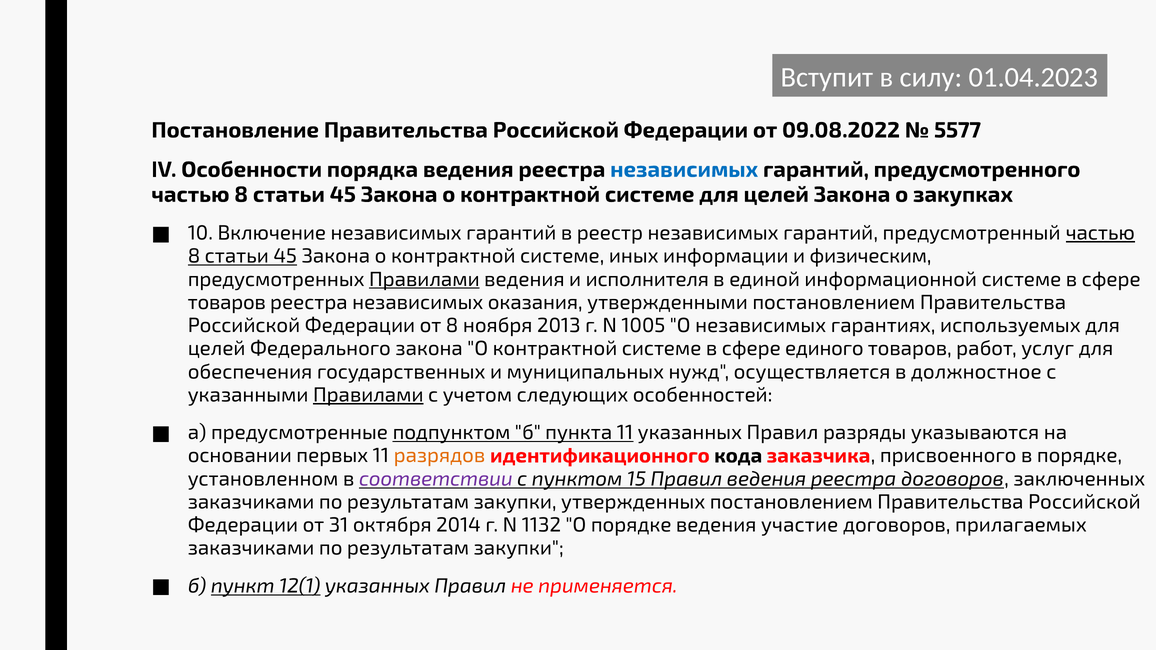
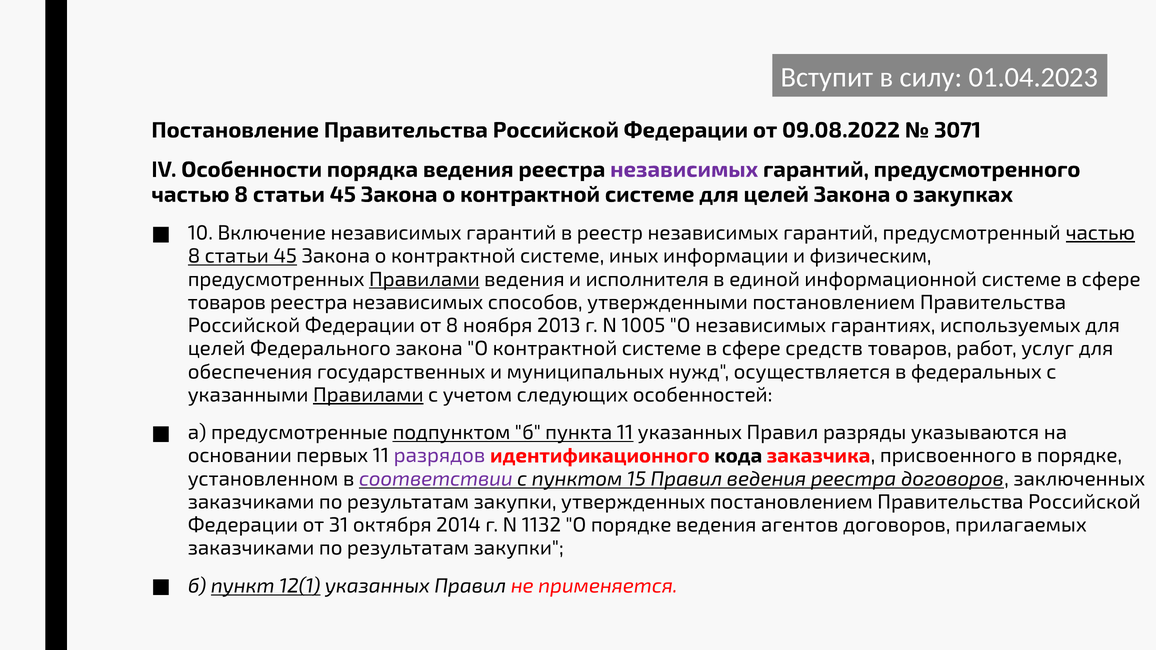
5577: 5577 -> 3071 (958, 130)
независимых colour: blue -> purple (684, 170)
оказания: оказания -> способов (535, 302)
единого: единого -> средств (824, 349)
должностное: должностное -> федеральных (976, 372)
разрядов colour: orange -> purple (439, 456)
участие: участие -> агентов (800, 525)
